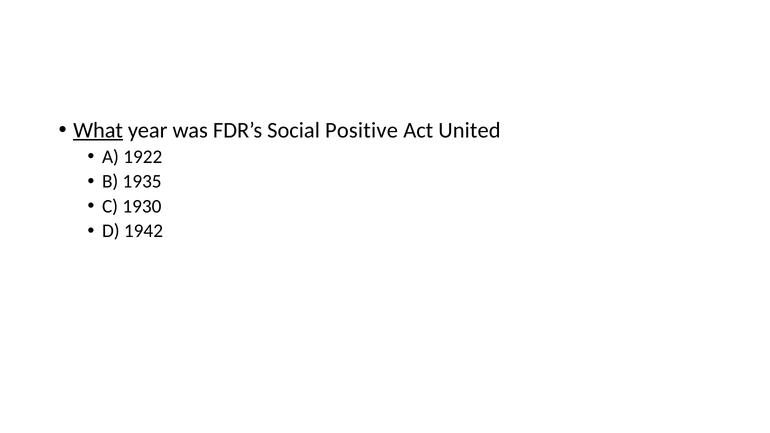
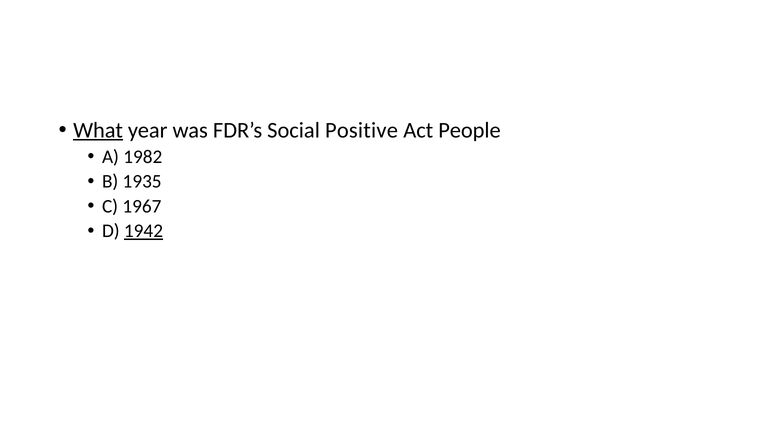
United: United -> People (470, 130)
1922: 1922 -> 1982 (143, 157)
1930: 1930 -> 1967 (142, 206)
1942 underline: none -> present (143, 231)
